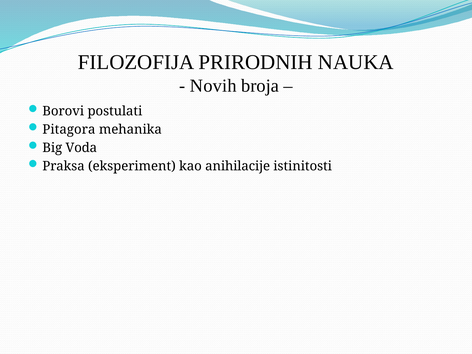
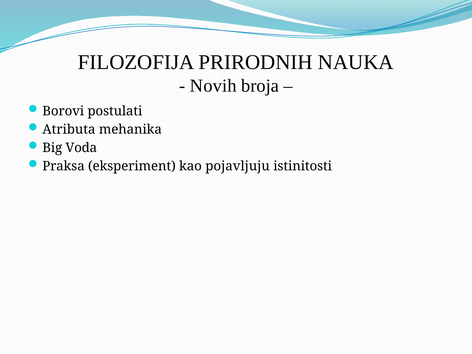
Pitagora: Pitagora -> Atributa (69, 129)
anihilacije: anihilacije -> pojavljuju (238, 166)
